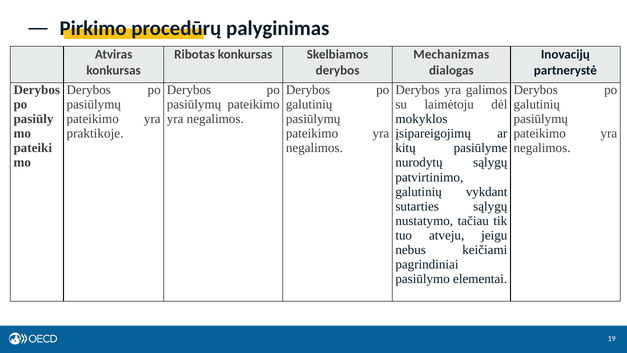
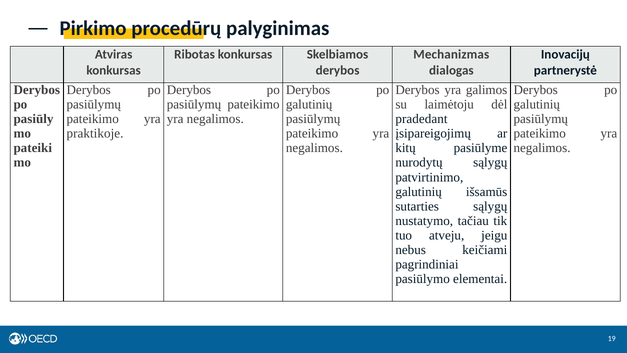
mokyklos: mokyklos -> pradedant (421, 119)
vykdant: vykdant -> išsamūs (487, 192)
